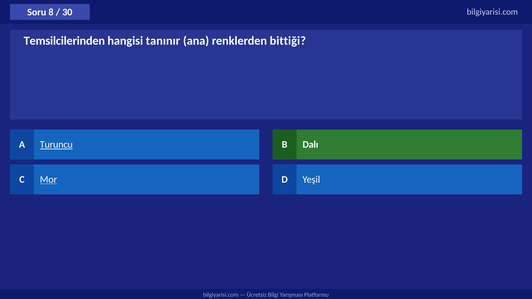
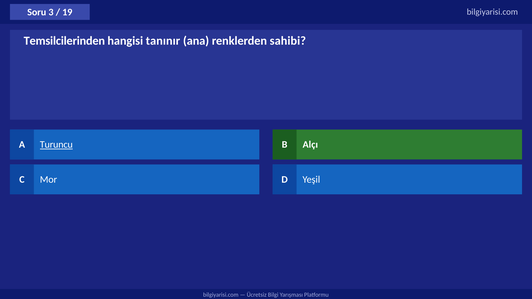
8: 8 -> 3 (51, 12)
30: 30 -> 19 (67, 12)
bittiği: bittiği -> sahibi (288, 41)
Dalı: Dalı -> Alçı (310, 145)
Mor underline: present -> none (49, 180)
